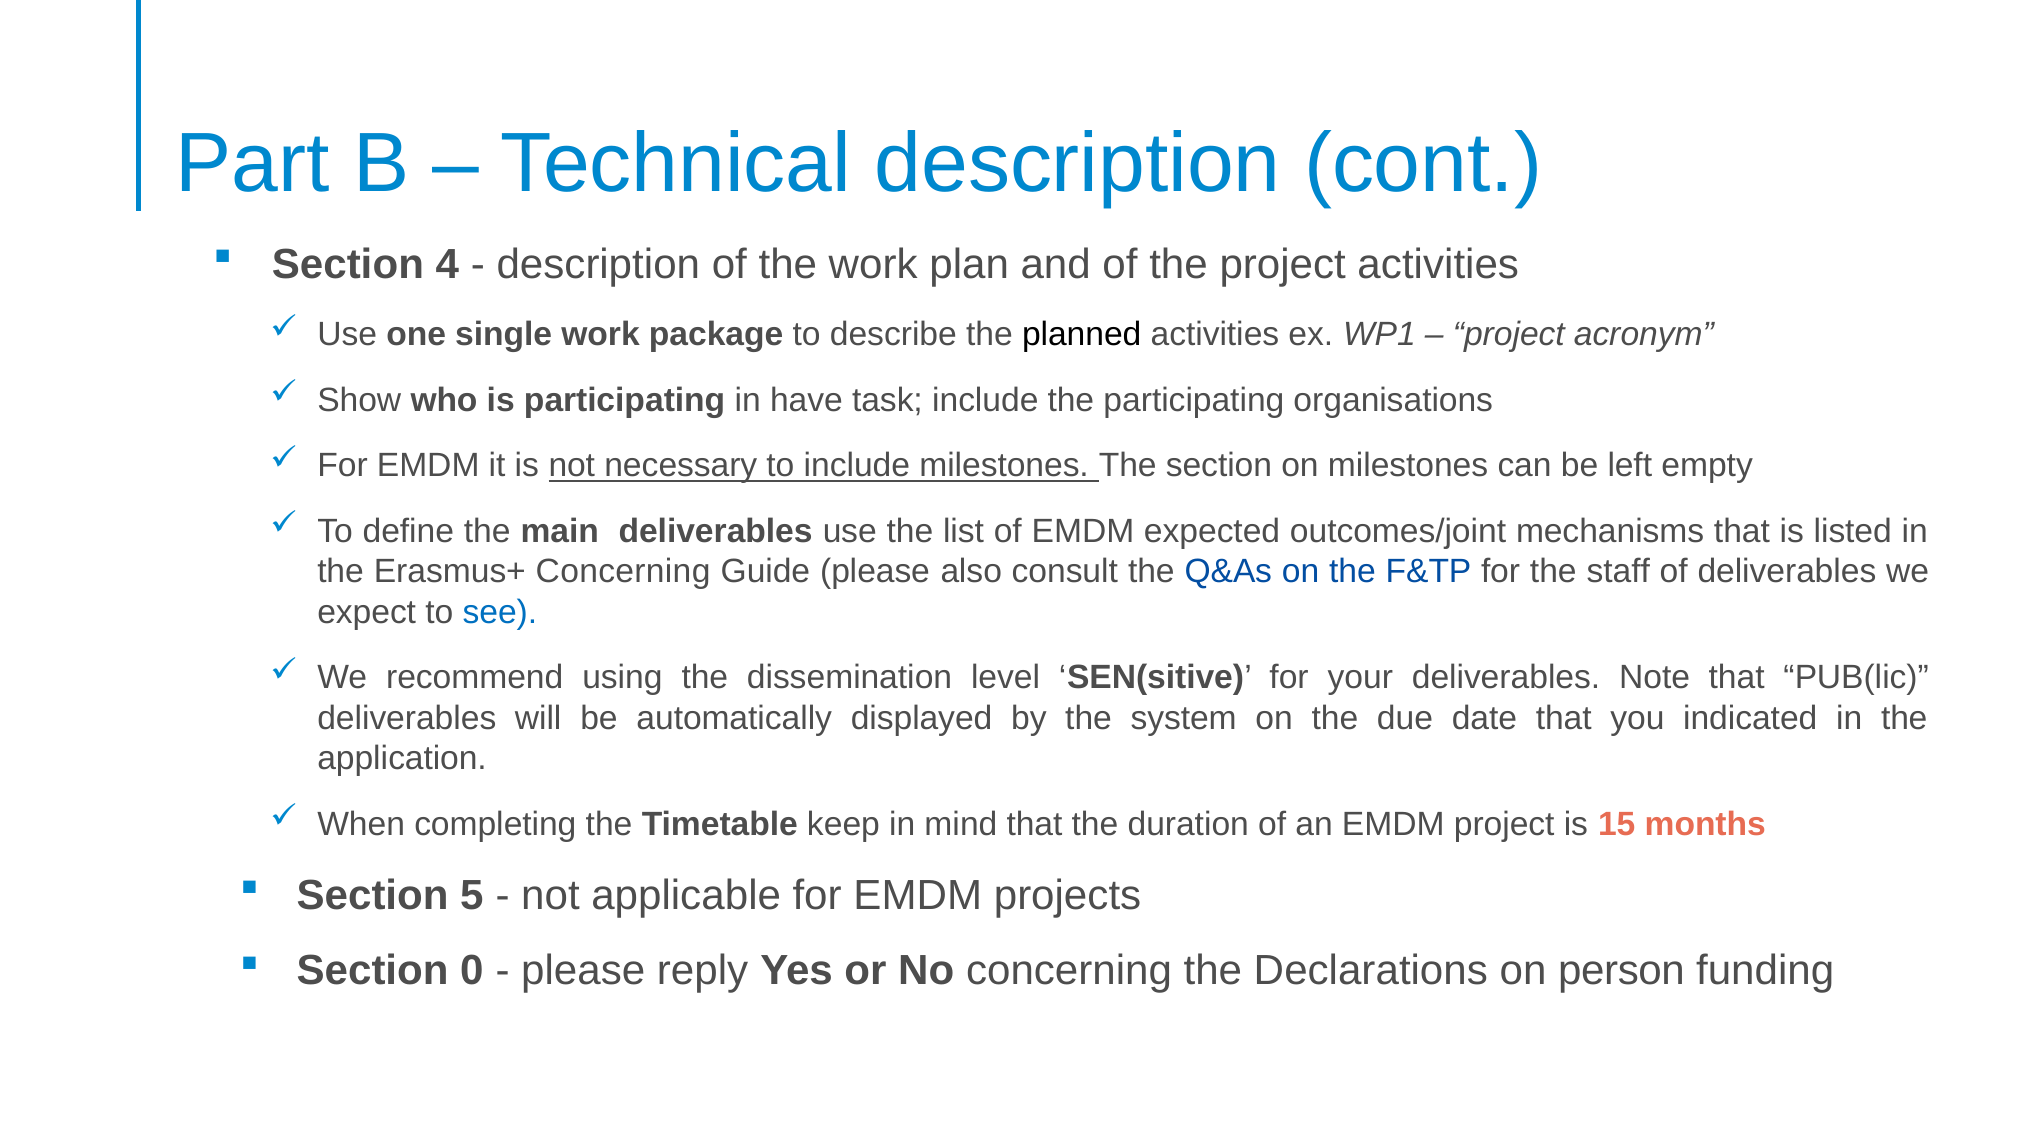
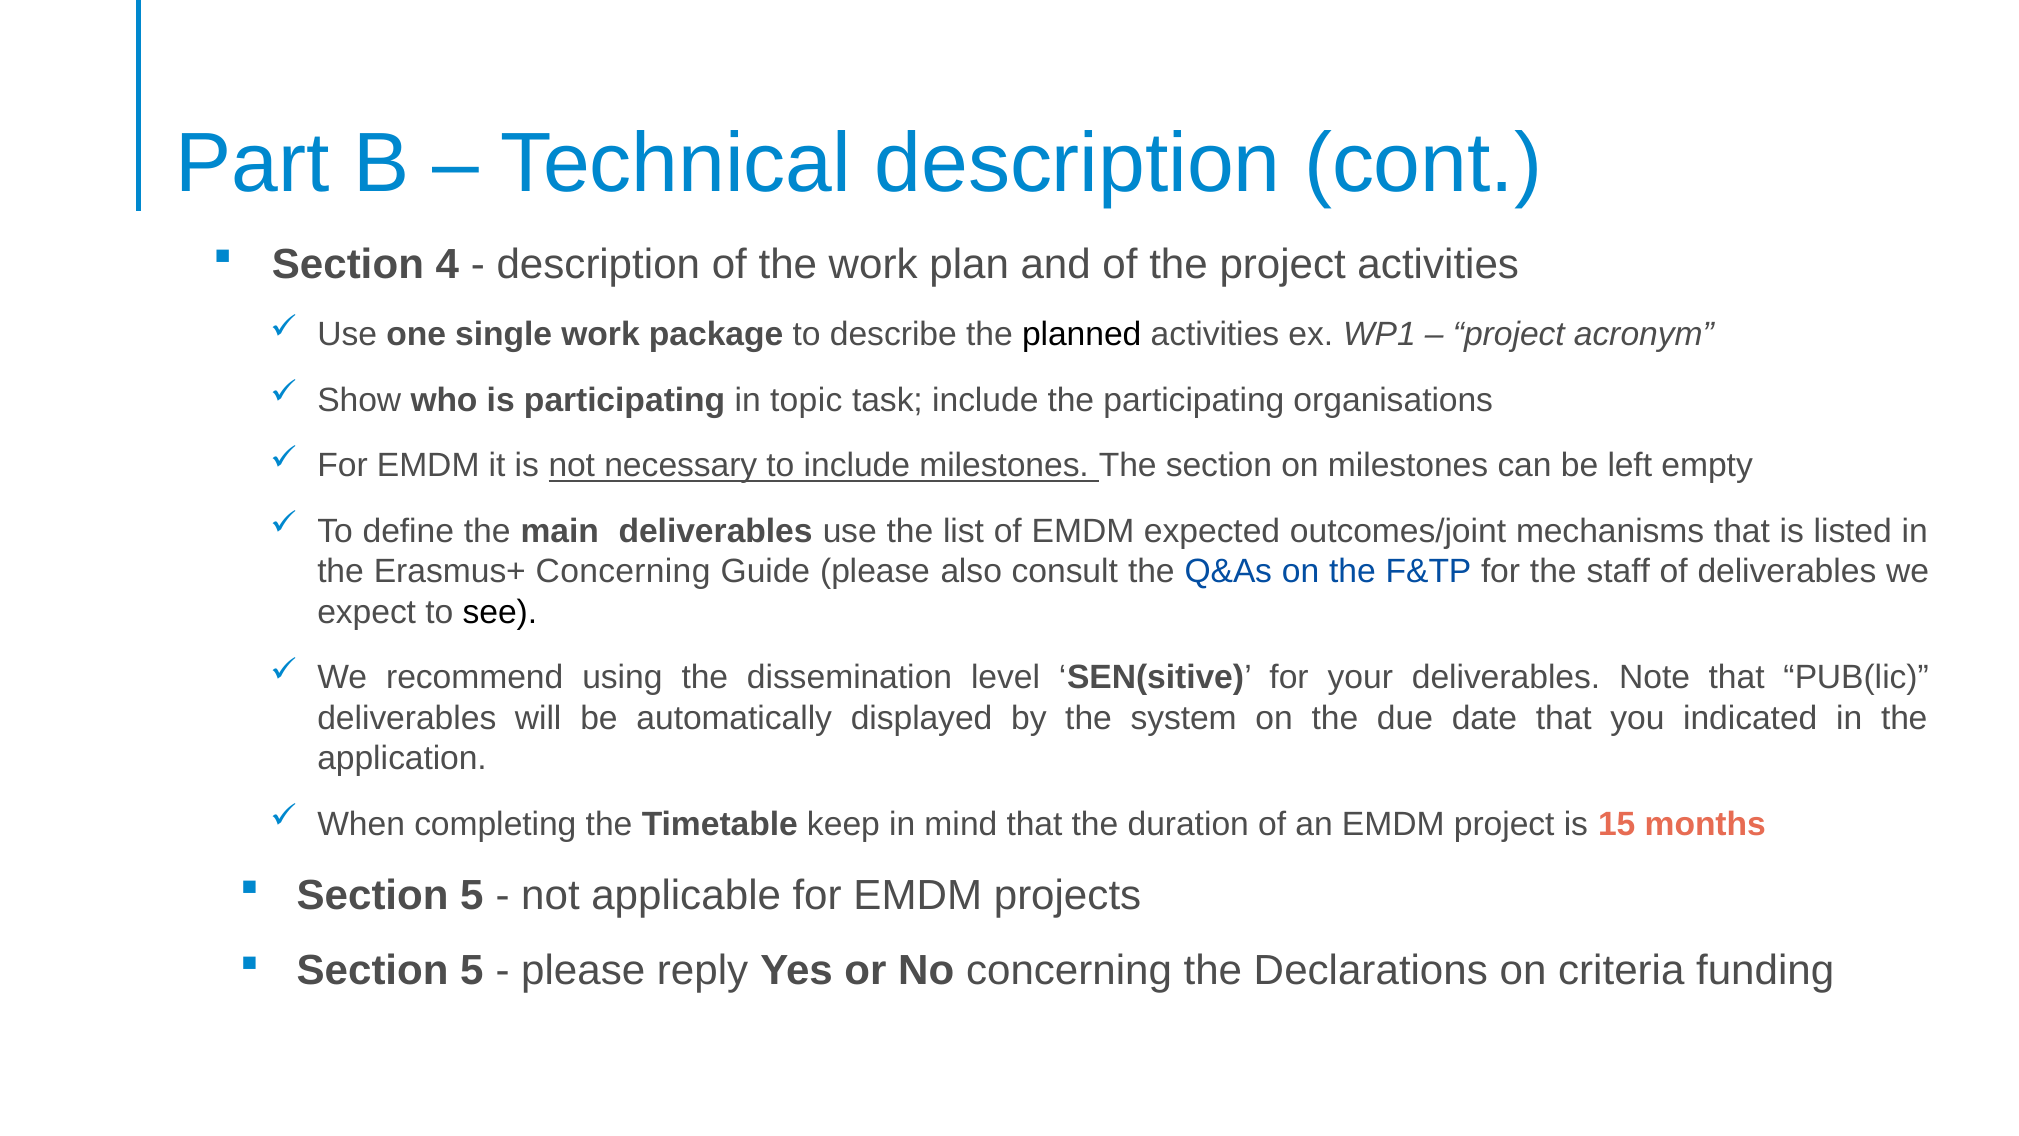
have: have -> topic (806, 400)
see colour: blue -> black (500, 612)
0: 0 -> 5 (472, 971)
person: person -> criteria (1621, 971)
